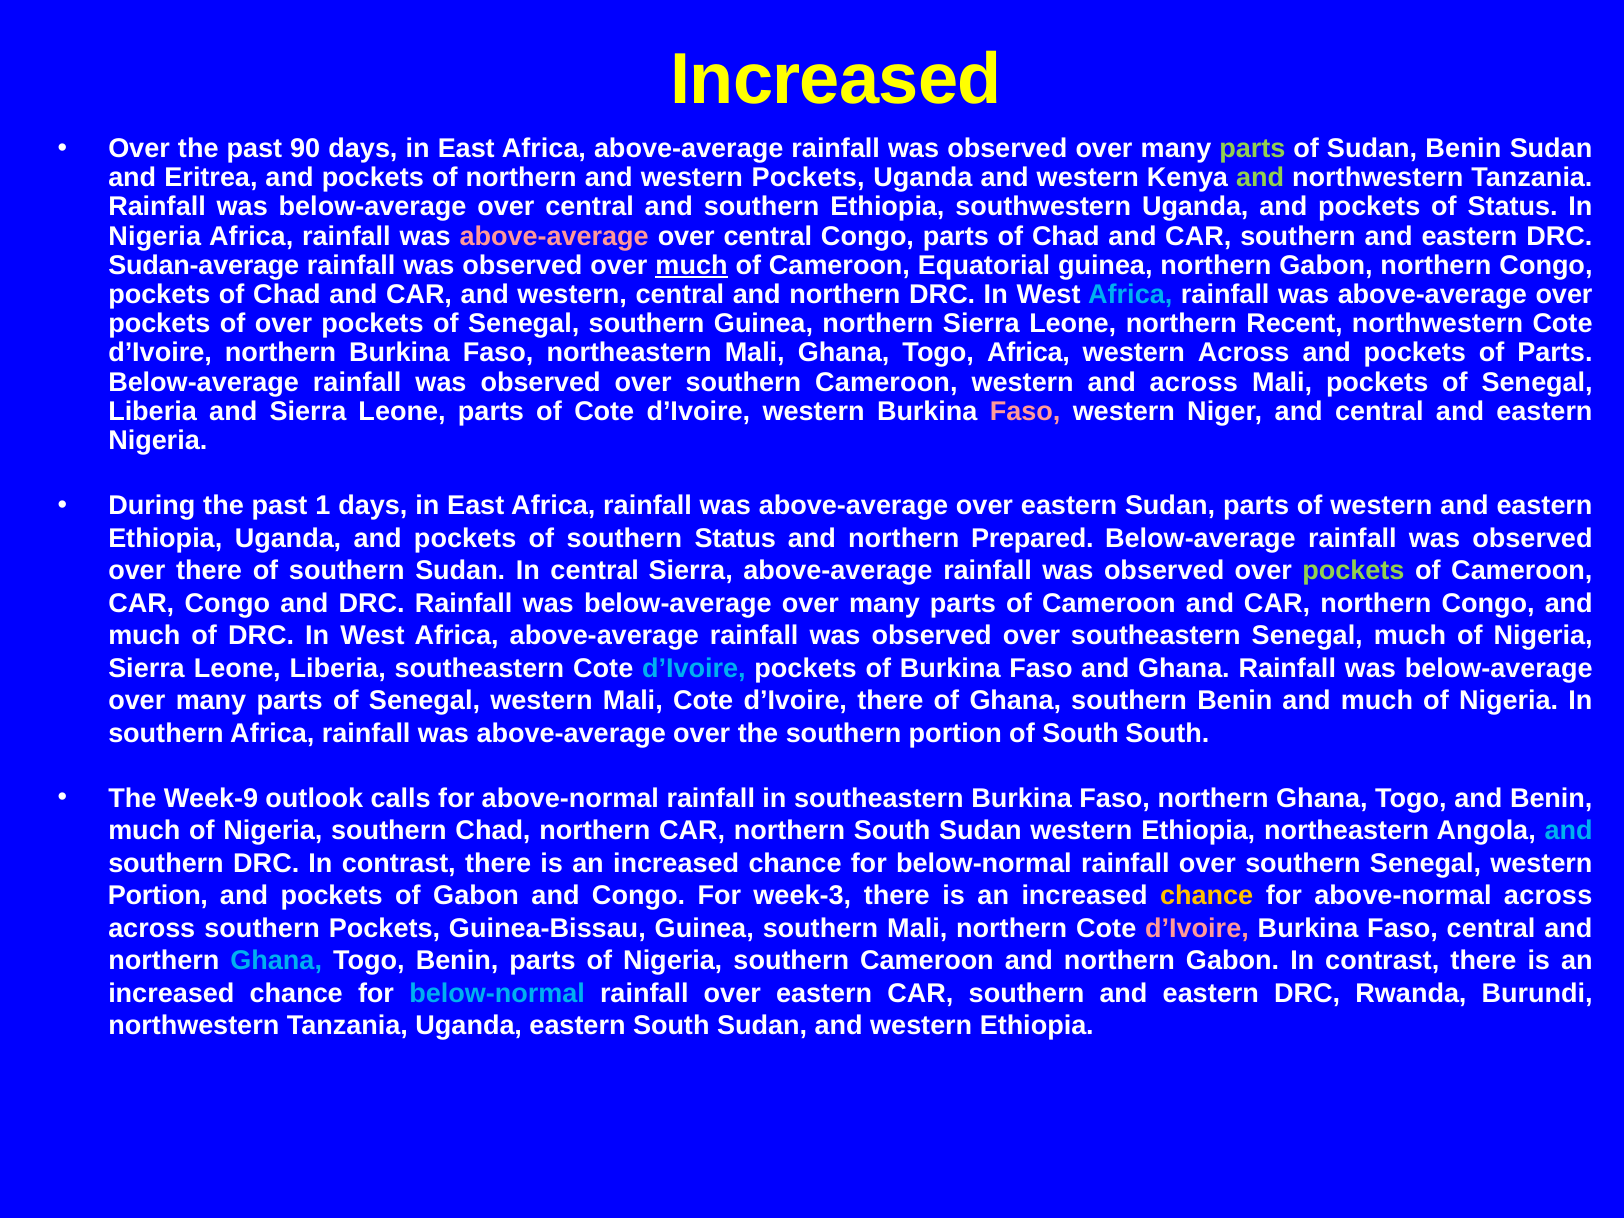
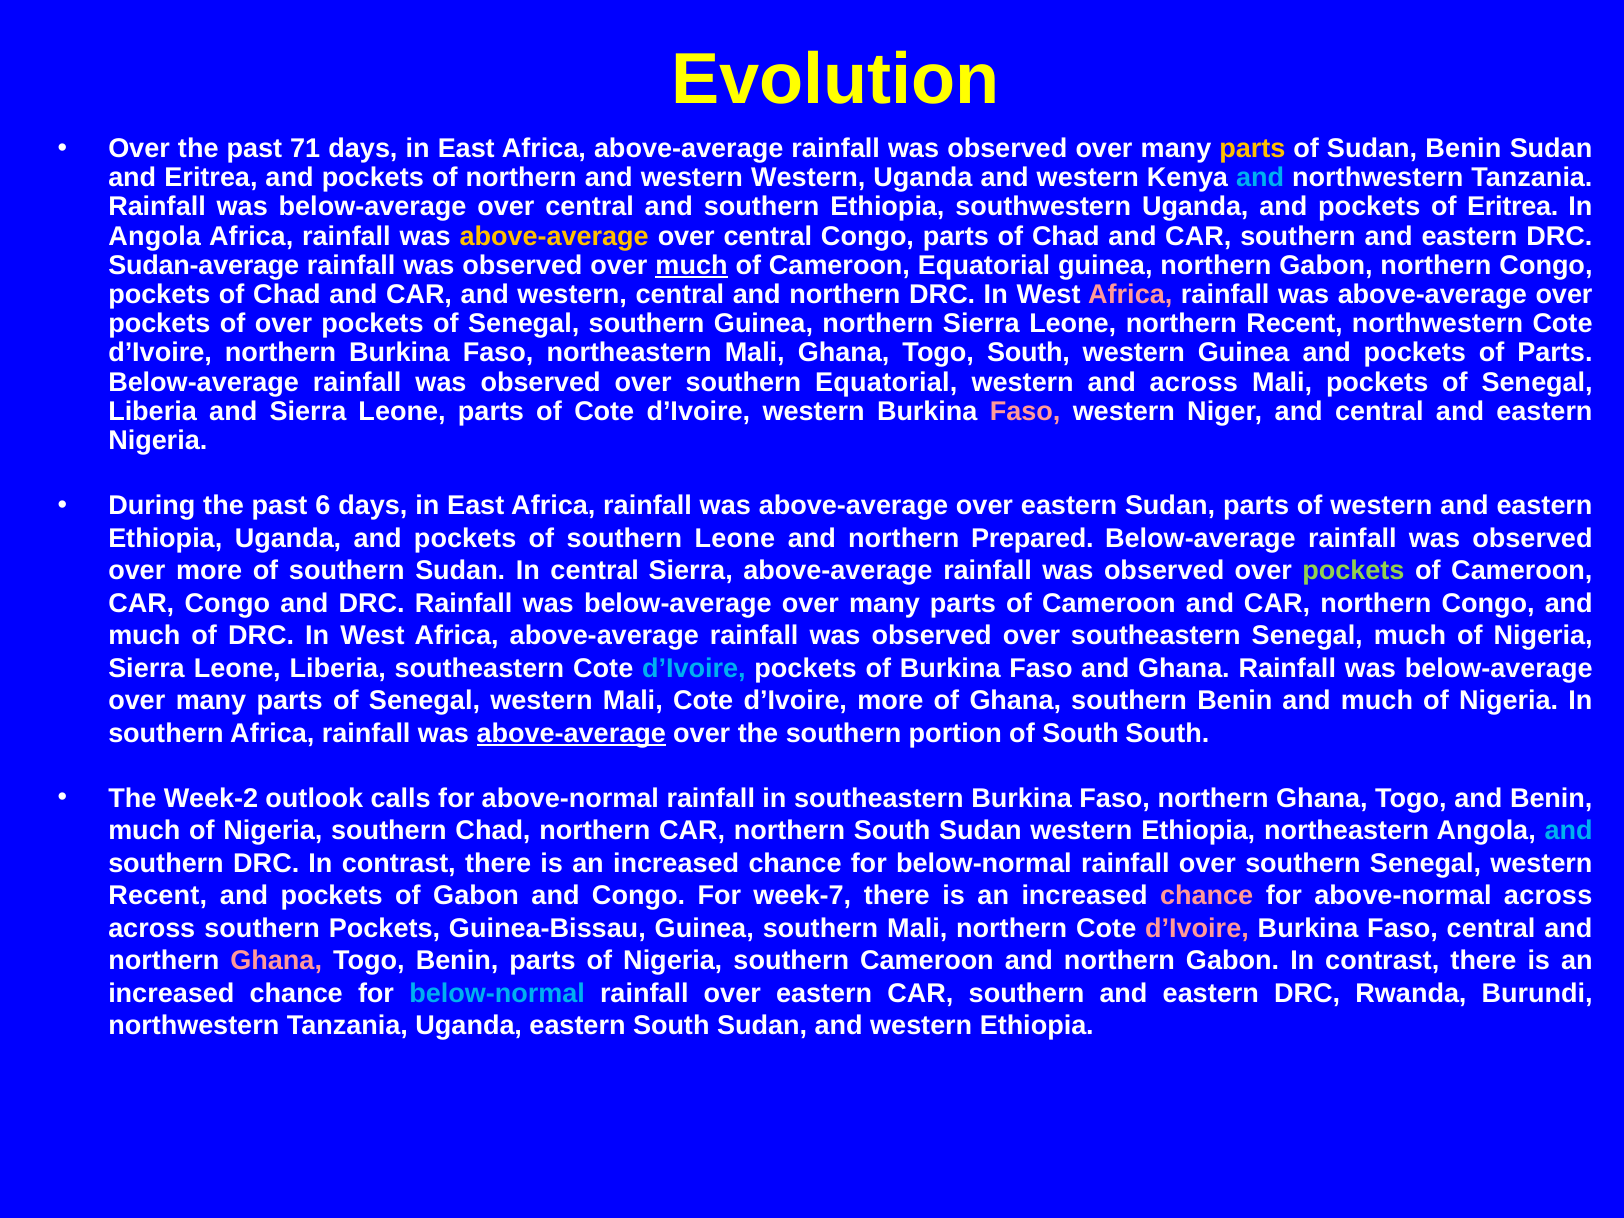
Increased: Increased -> Evolution (836, 80)
90: 90 -> 71 (305, 148)
parts colour: light green -> yellow (1252, 148)
western Pockets: Pockets -> Western (808, 178)
and colour: light green -> light blue (1260, 178)
of Status: Status -> Eritrea (1513, 207)
Nigeria: Nigeria -> Angola (155, 236)
above-average colour: pink -> yellow (554, 236)
Africa colour: light blue -> pink (1130, 295)
Togo Africa: Africa -> South (1029, 353)
western Across: Across -> Guinea (1244, 353)
over southern Cameroon: Cameroon -> Equatorial (886, 382)
1: 1 -> 6 (323, 506)
southern Status: Status -> Leone (735, 538)
over there: there -> more (209, 571)
d’Ivoire there: there -> more (890, 701)
above-average underline: none -> present (571, 733)
Week-9: Week-9 -> Week-2 (211, 798)
Portion: Portion -> Recent (158, 896)
week-3: week-3 -> week-7 (802, 896)
chance colour: yellow -> pink (1207, 896)
Ghana colour: light blue -> pink (276, 961)
